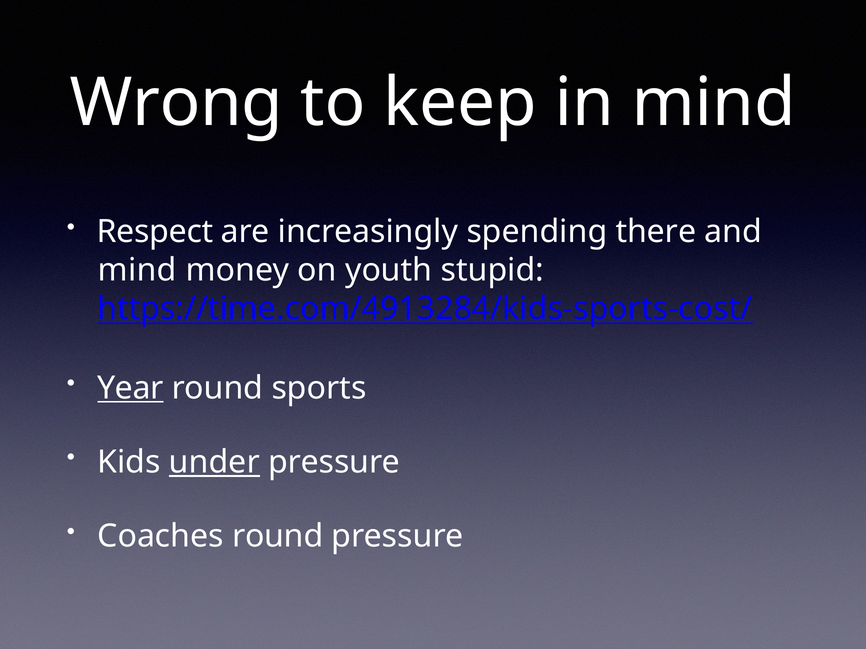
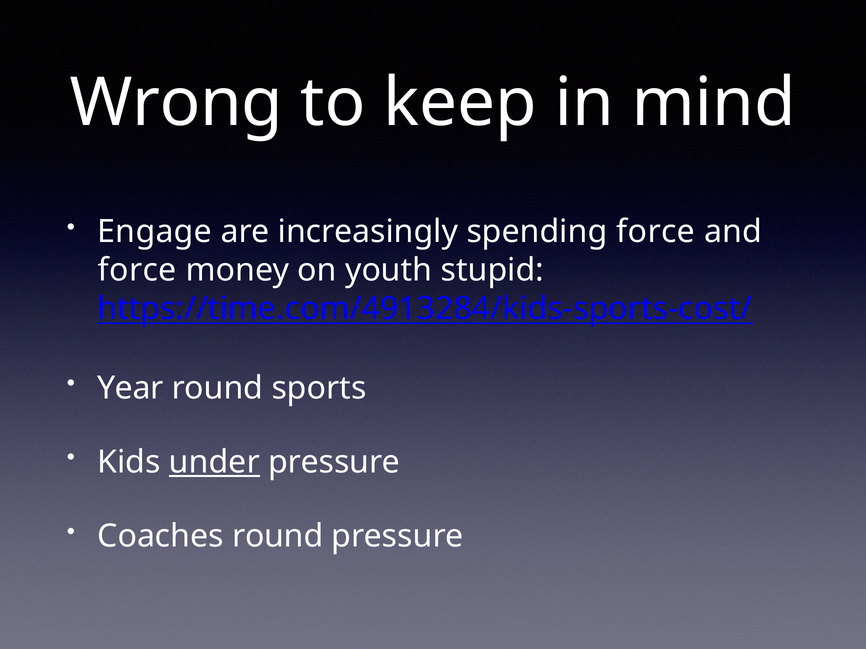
Respect: Respect -> Engage (155, 232)
spending there: there -> force (656, 232)
mind: mind -> force (137, 270)
Year underline: present -> none (130, 388)
